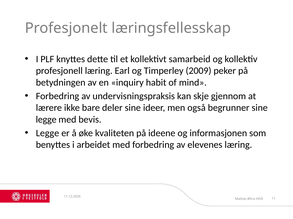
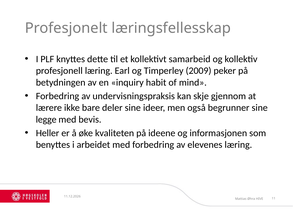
Legge: Legge -> Heller (48, 133)
